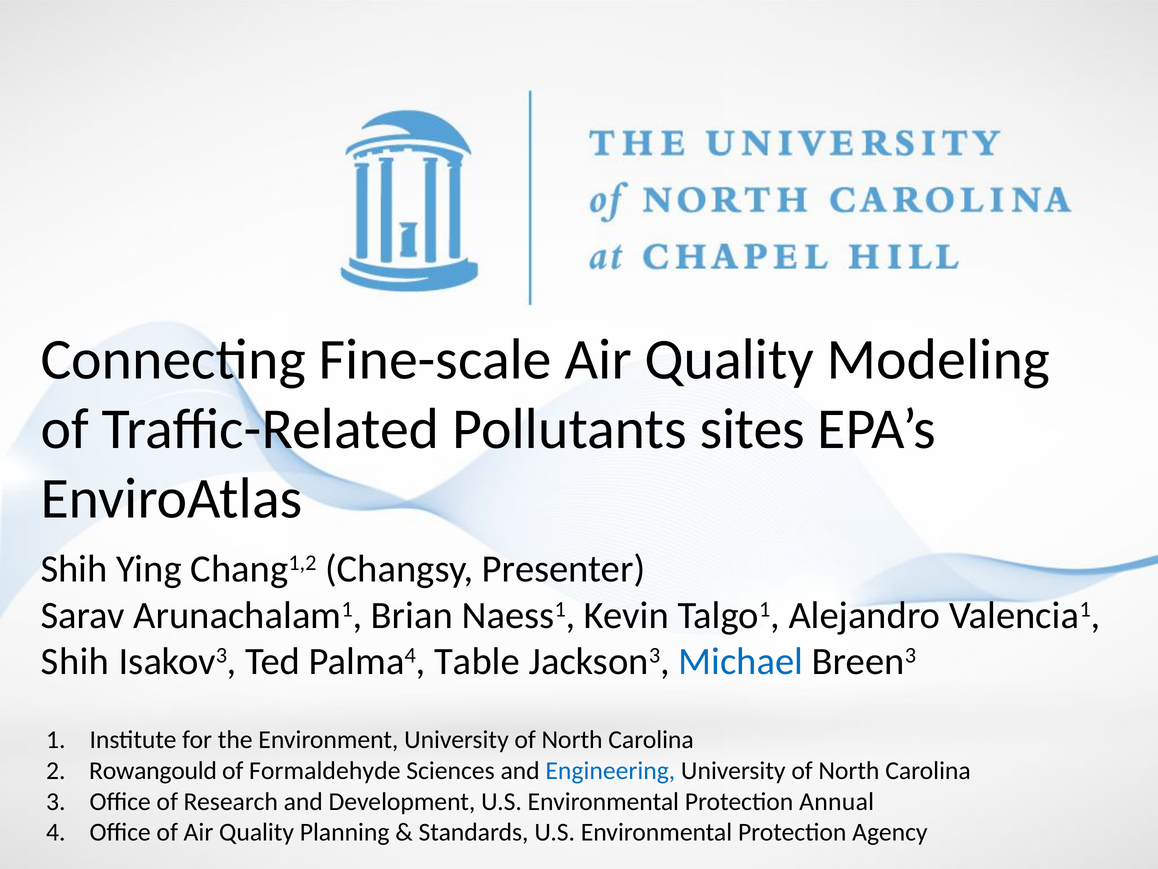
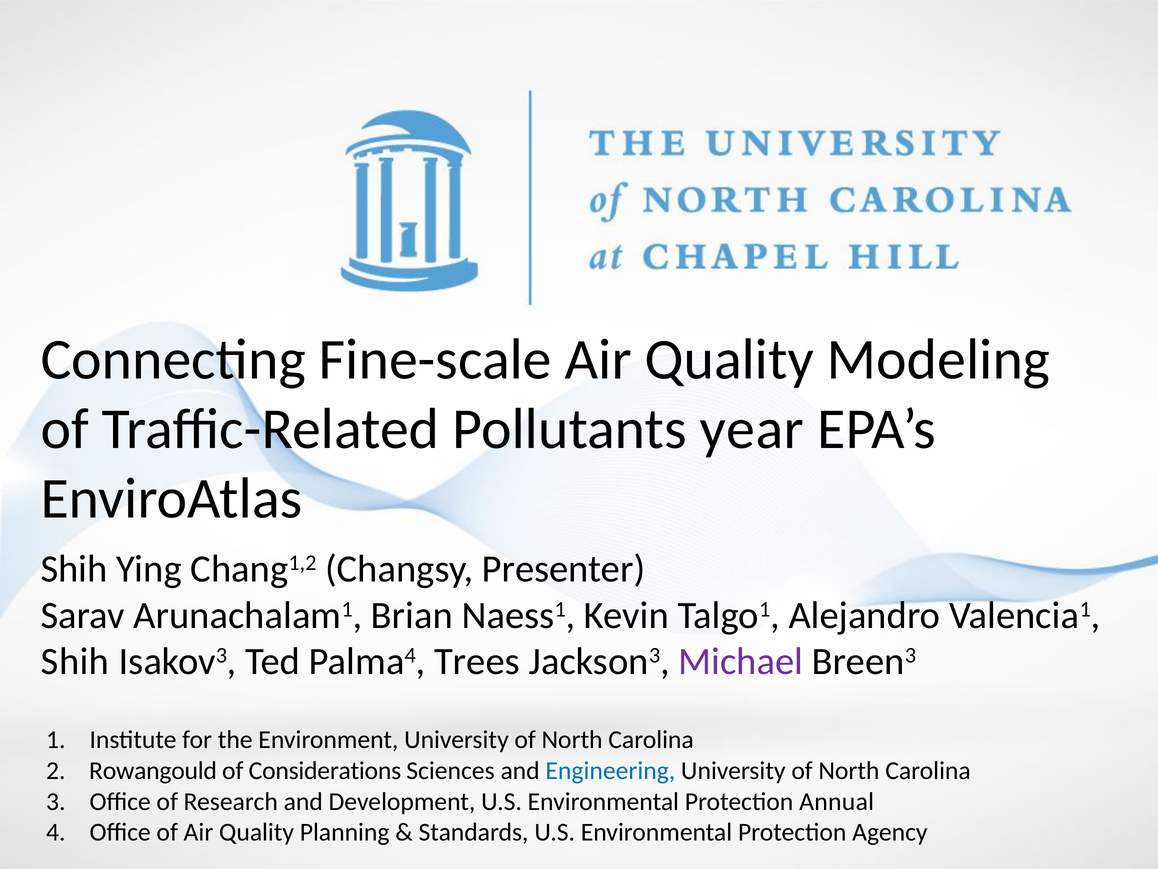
sites: sites -> year (752, 429)
Table: Table -> Trees (477, 661)
Michael colour: blue -> purple (741, 661)
Formaldehyde: Formaldehyde -> Considerations (325, 770)
